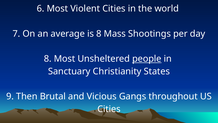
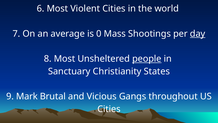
is 8: 8 -> 0 (99, 34)
day underline: none -> present (198, 34)
Then: Then -> Mark (27, 96)
